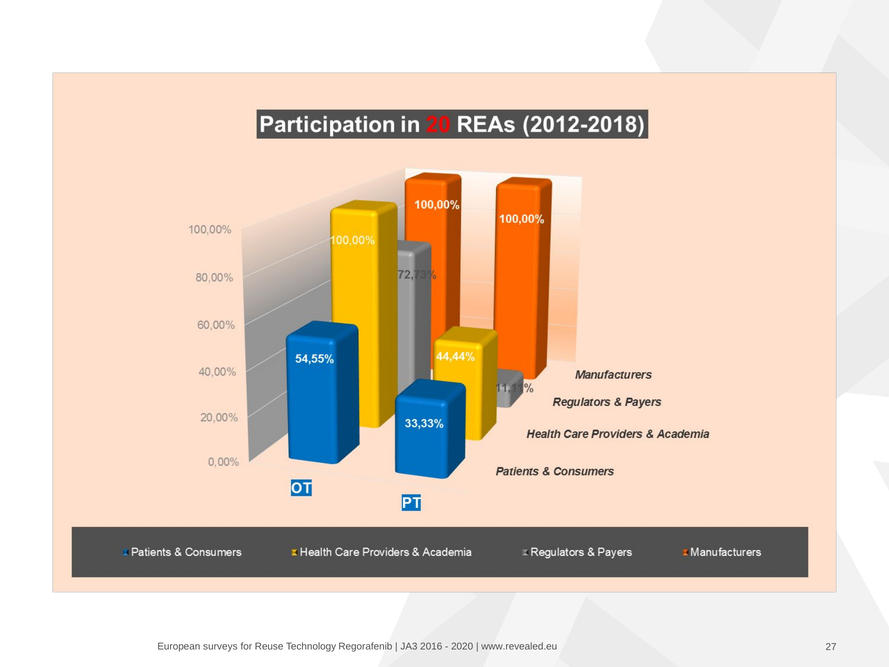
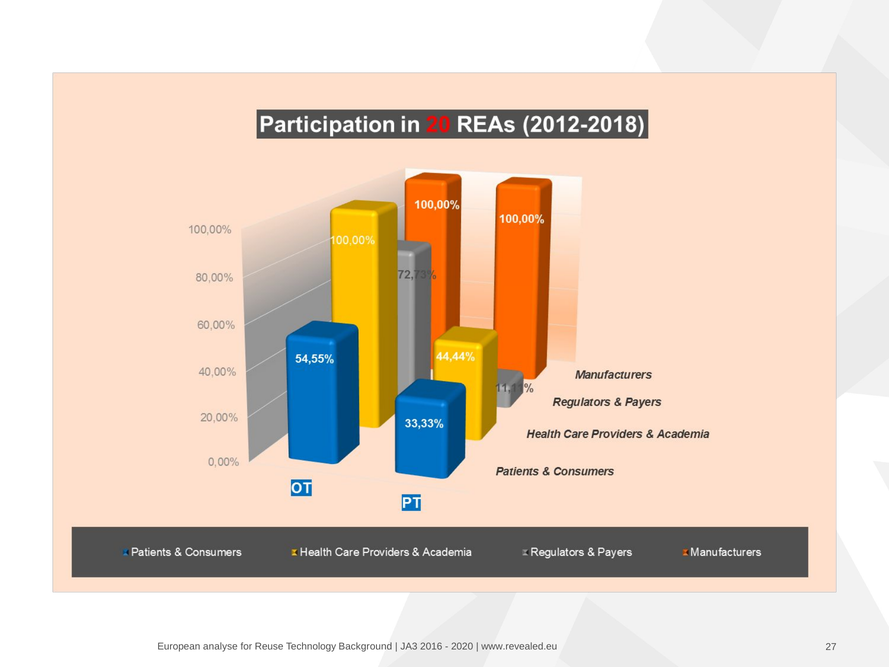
surveys: surveys -> analyse (220, 646)
Regorafenib: Regorafenib -> Background (365, 646)
